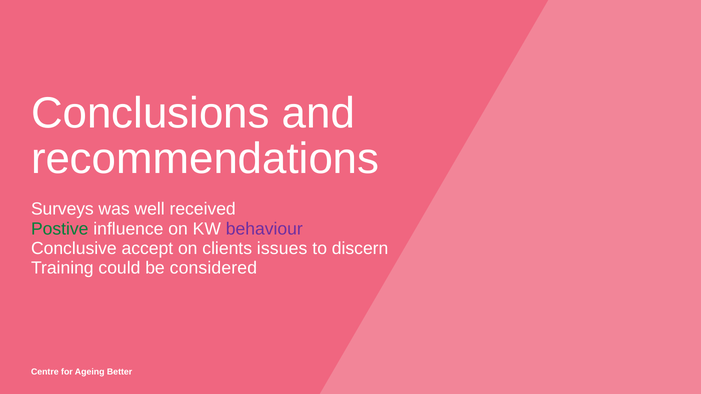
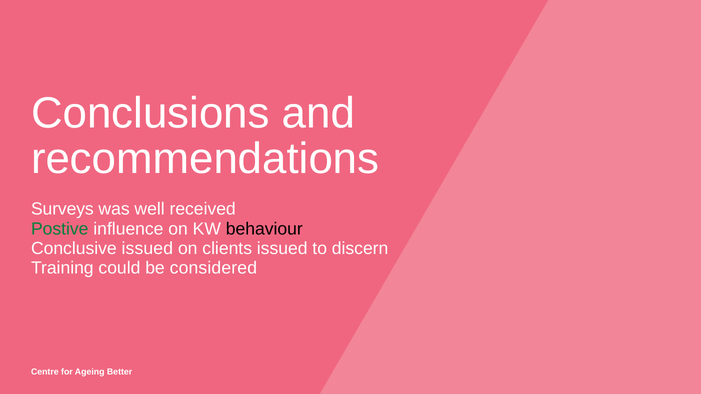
behaviour colour: purple -> black (264, 229)
Conclusive accept: accept -> issued (147, 249)
clients issues: issues -> issued (282, 249)
